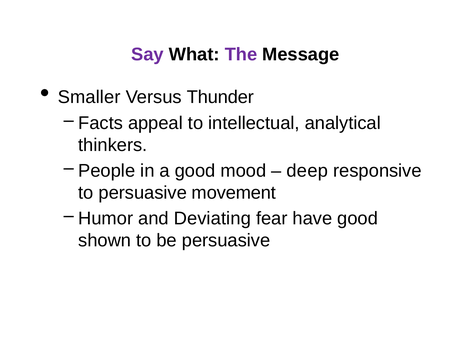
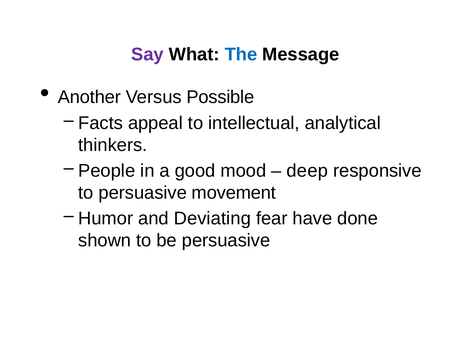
The colour: purple -> blue (241, 54)
Smaller: Smaller -> Another (89, 97)
Thunder: Thunder -> Possible (220, 97)
have good: good -> done (358, 218)
